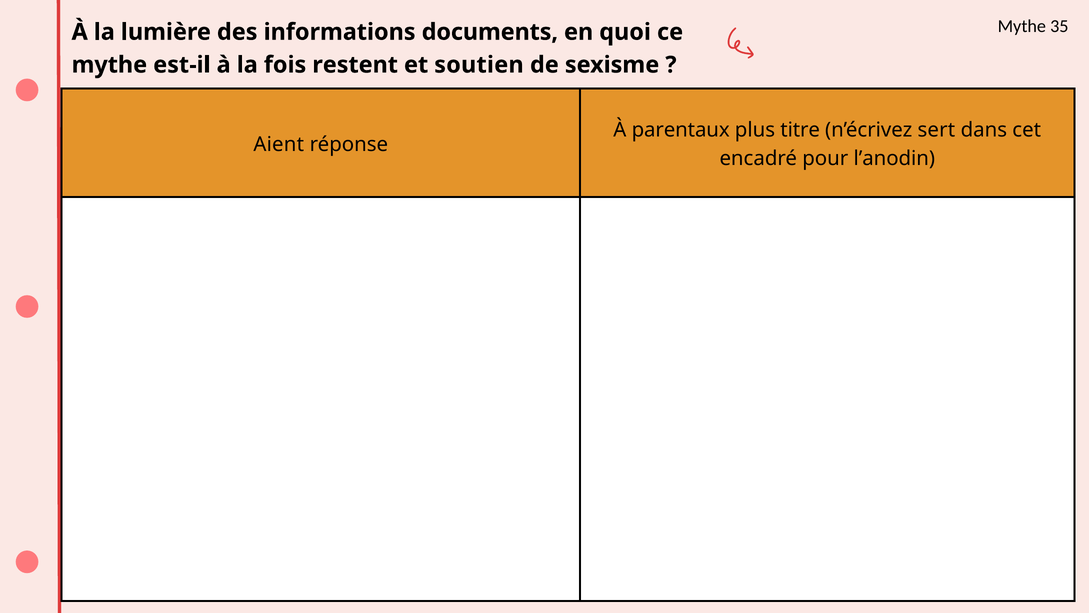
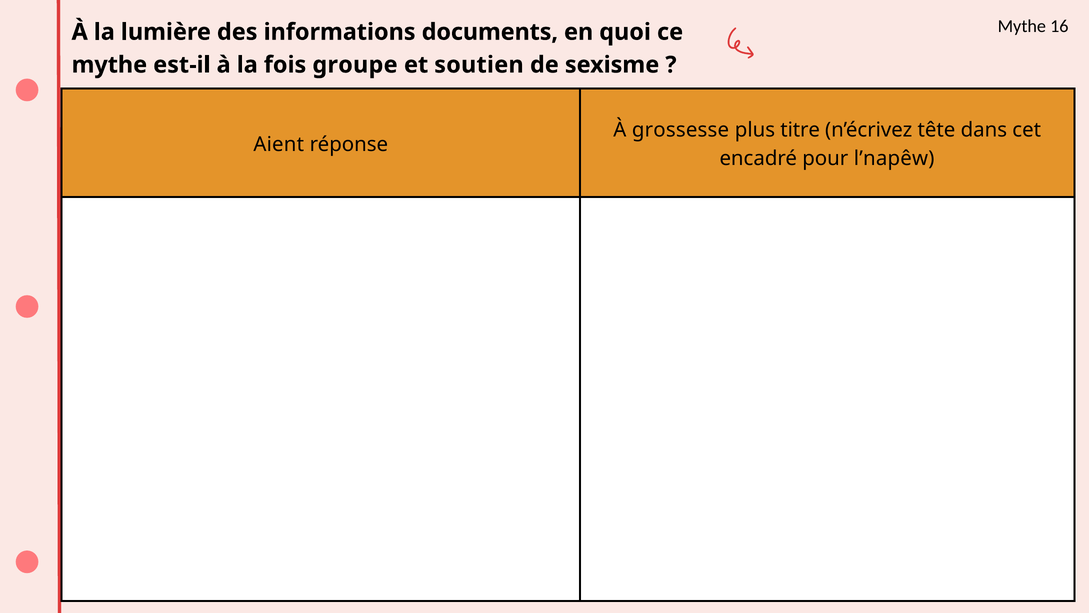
35: 35 -> 16 (1059, 26)
restent: restent -> groupe (355, 65)
parentaux: parentaux -> grossesse (681, 130)
sert: sert -> tête (936, 130)
l’anodin: l’anodin -> l’napêw (894, 159)
